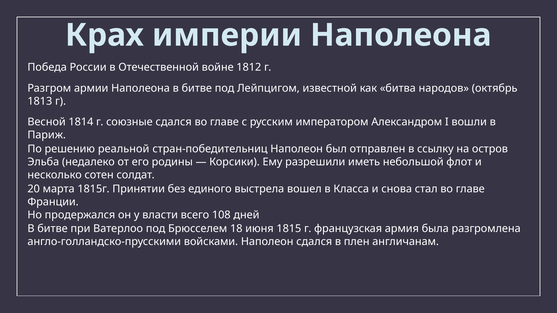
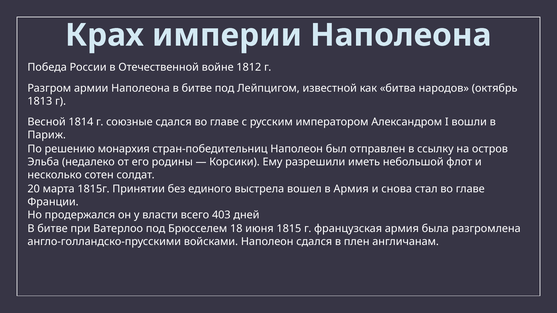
реальной: реальной -> монархия (124, 149)
в Класса: Класса -> Армия (351, 189)
108: 108 -> 403 (221, 215)
